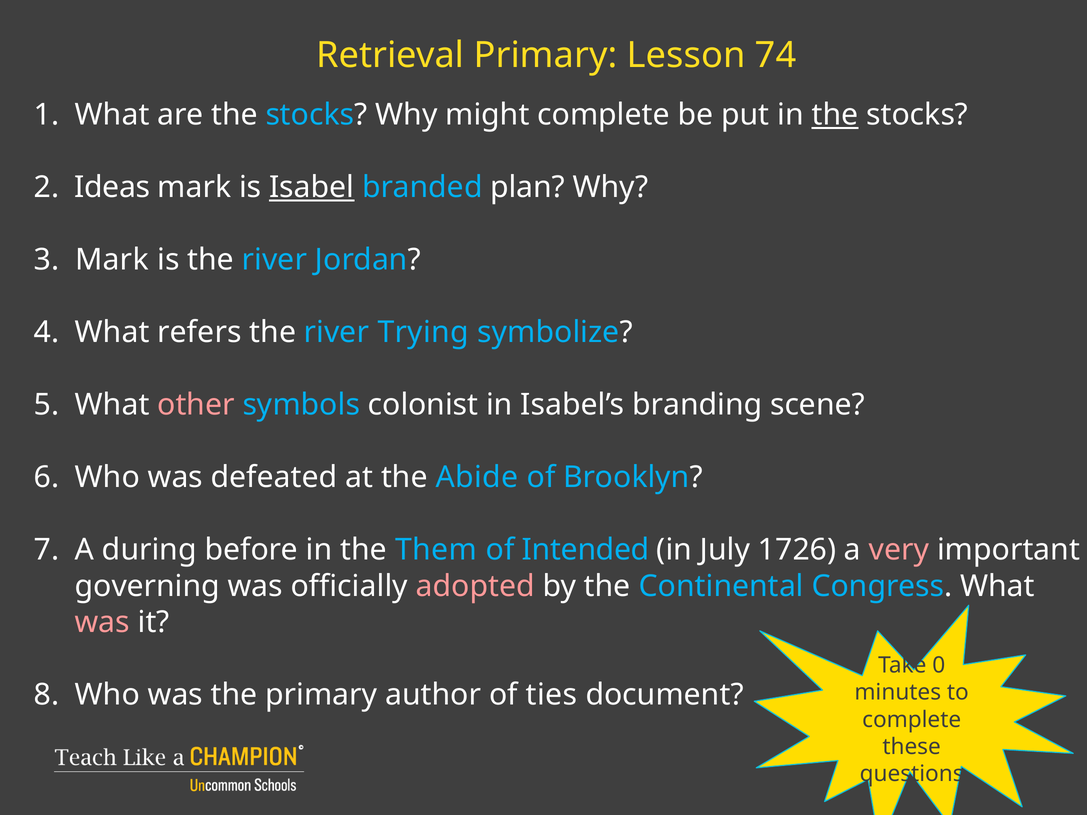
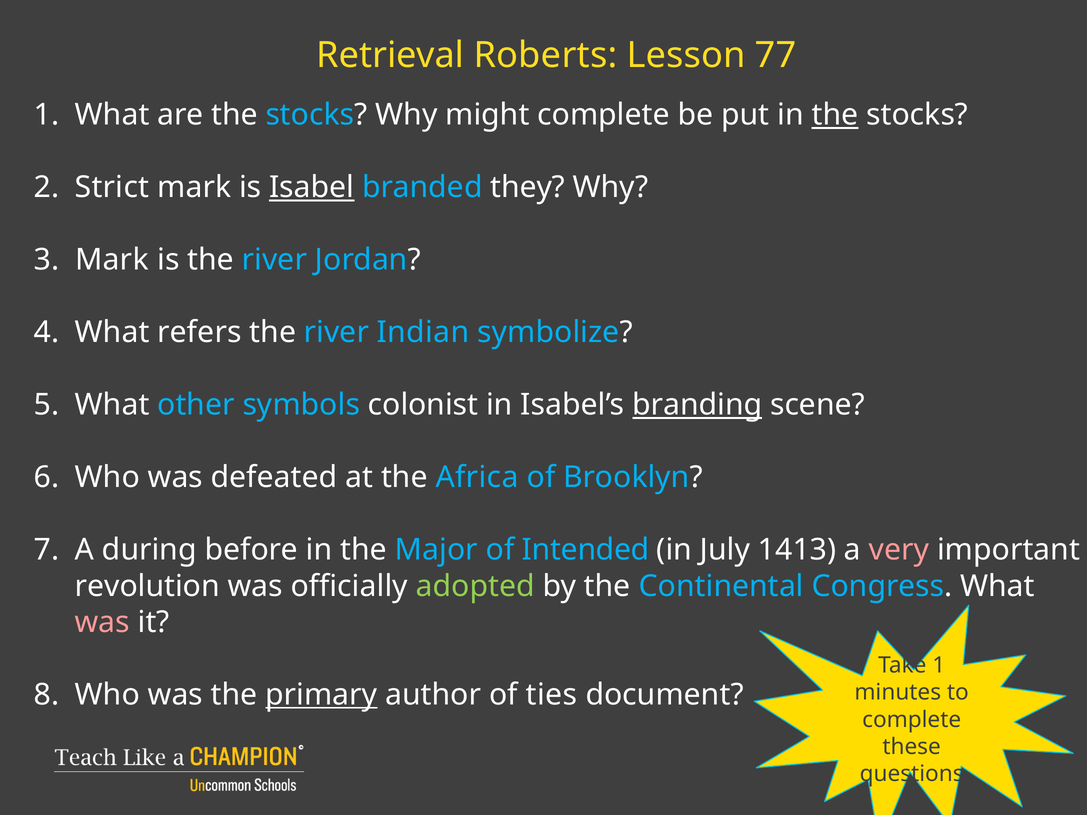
Retrieval Primary: Primary -> Roberts (545, 55)
74: 74 -> 77 (776, 55)
Ideas: Ideas -> Strict (112, 188)
plan: plan -> they (528, 188)
Trying: Trying -> Indian (423, 333)
other colour: pink -> light blue (196, 405)
branding underline: none -> present (697, 405)
Abide: Abide -> Africa (477, 478)
Them: Them -> Major (436, 550)
1726: 1726 -> 1413 (797, 550)
governing: governing -> revolution (147, 586)
adopted colour: pink -> light green (475, 586)
Take 0: 0 -> 1 (939, 666)
primary underline: none -> present (321, 695)
